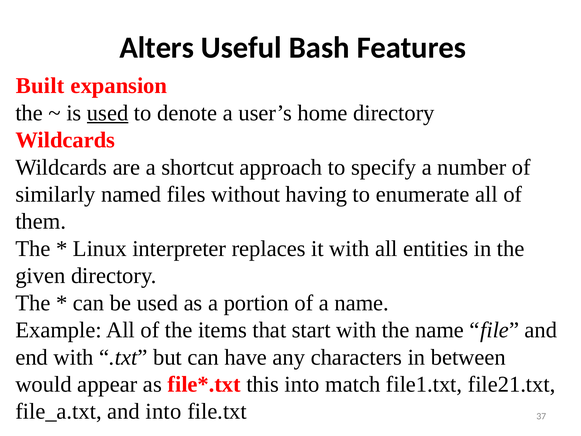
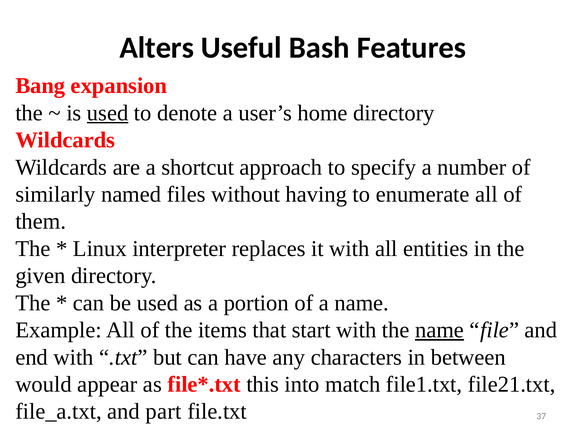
Built: Built -> Bang (40, 86)
name underline: none -> present (440, 330)
and into: into -> part (163, 411)
